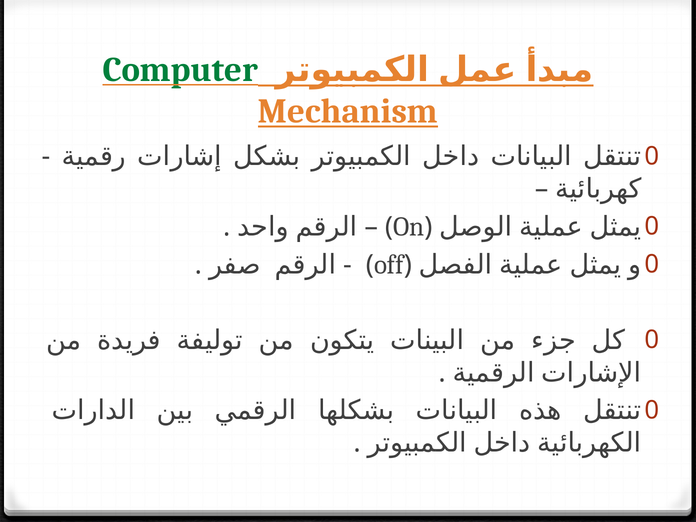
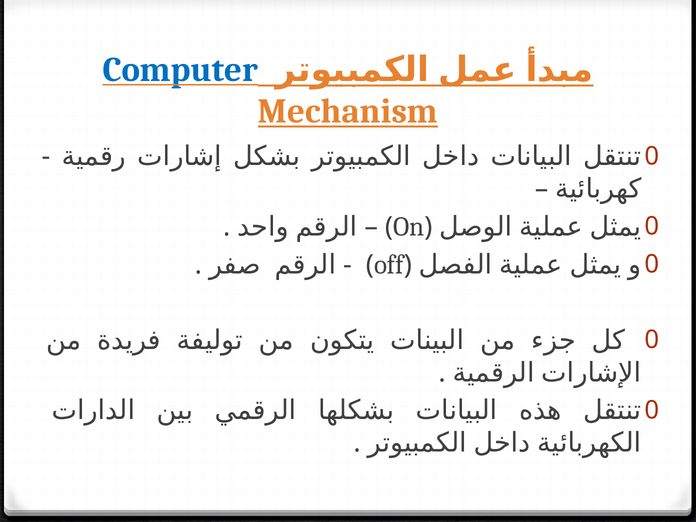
Computer colour: green -> blue (180, 70)
